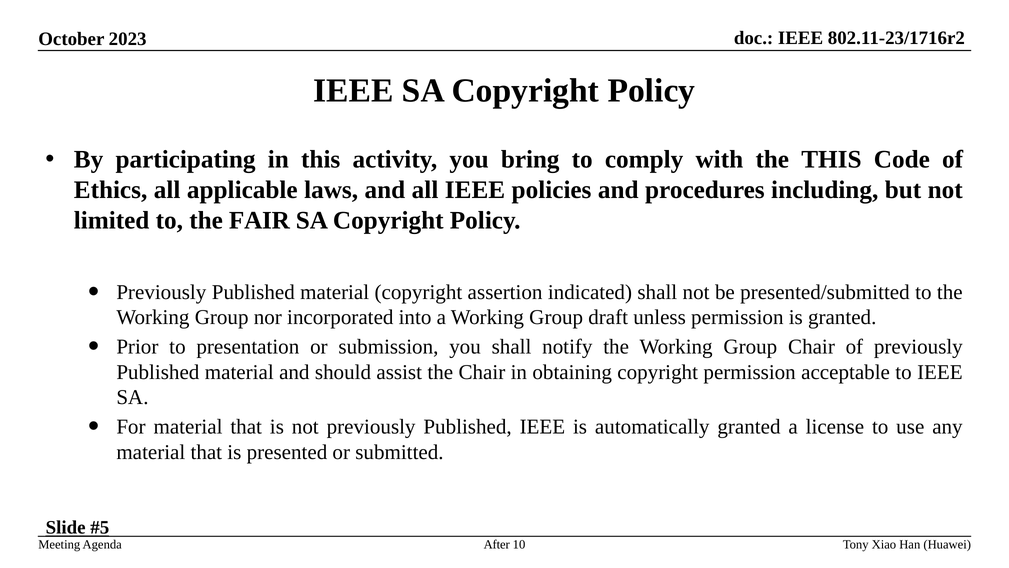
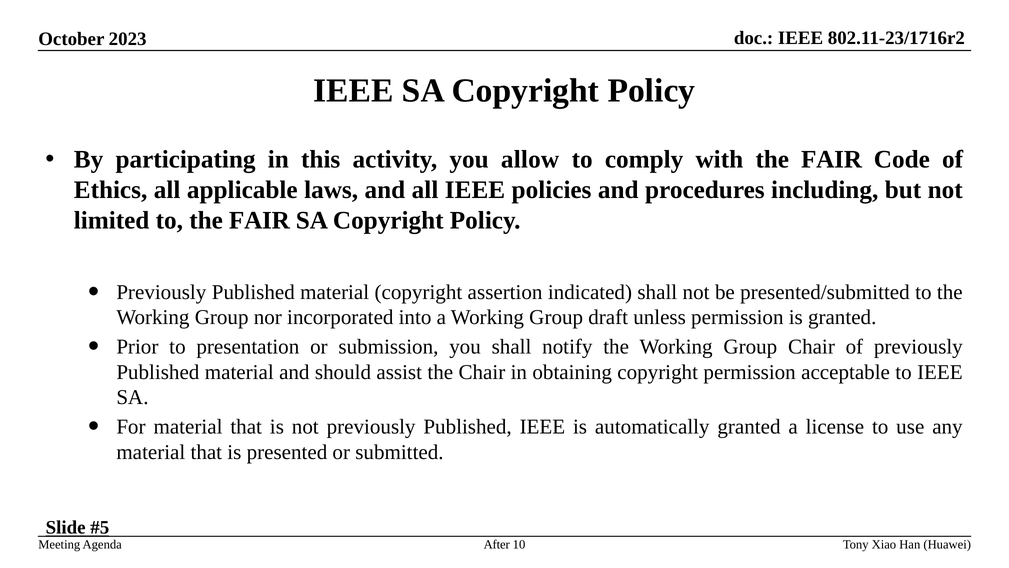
bring: bring -> allow (530, 159)
with the THIS: THIS -> FAIR (832, 159)
